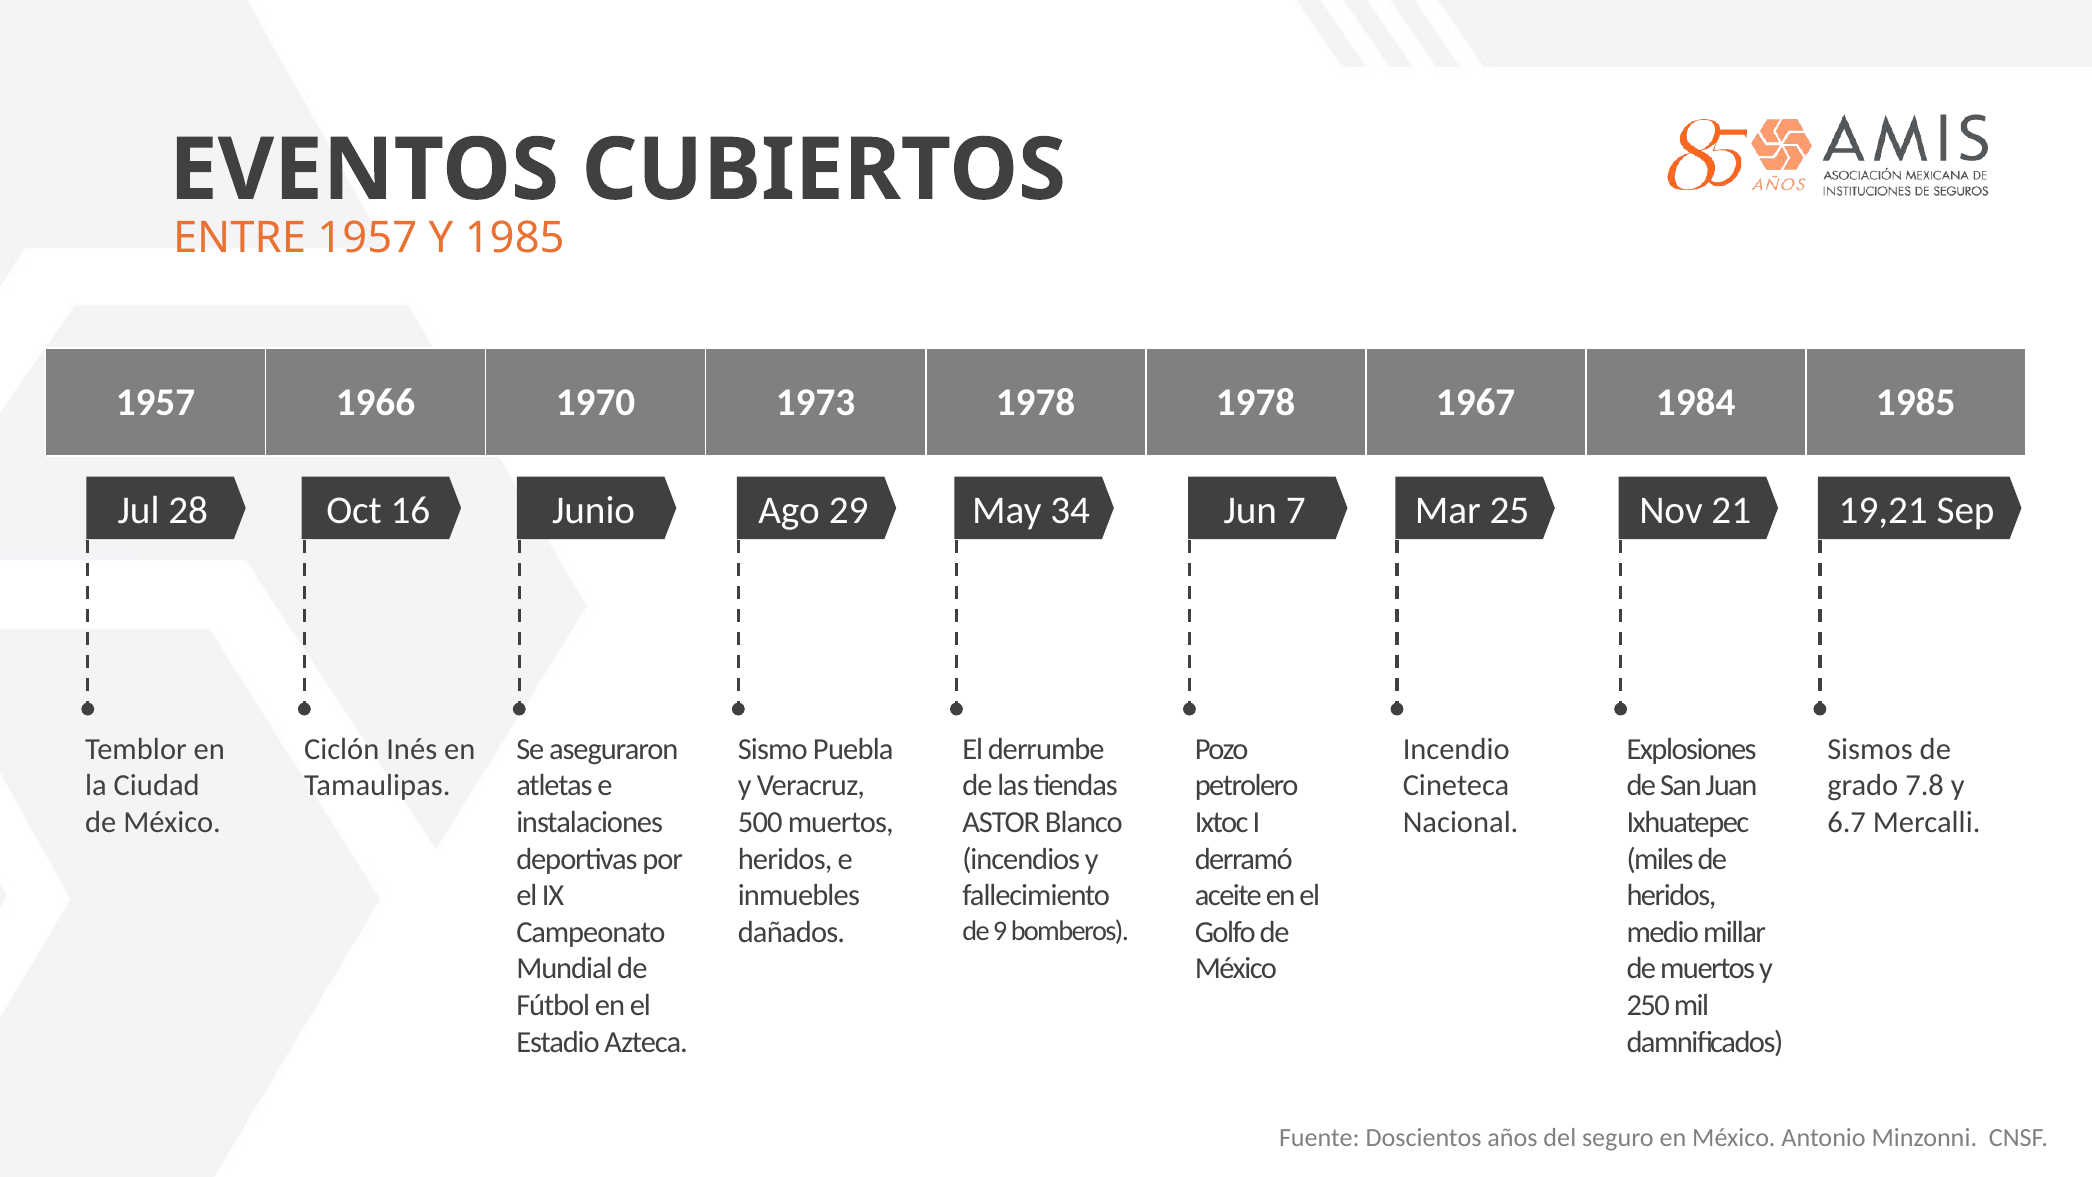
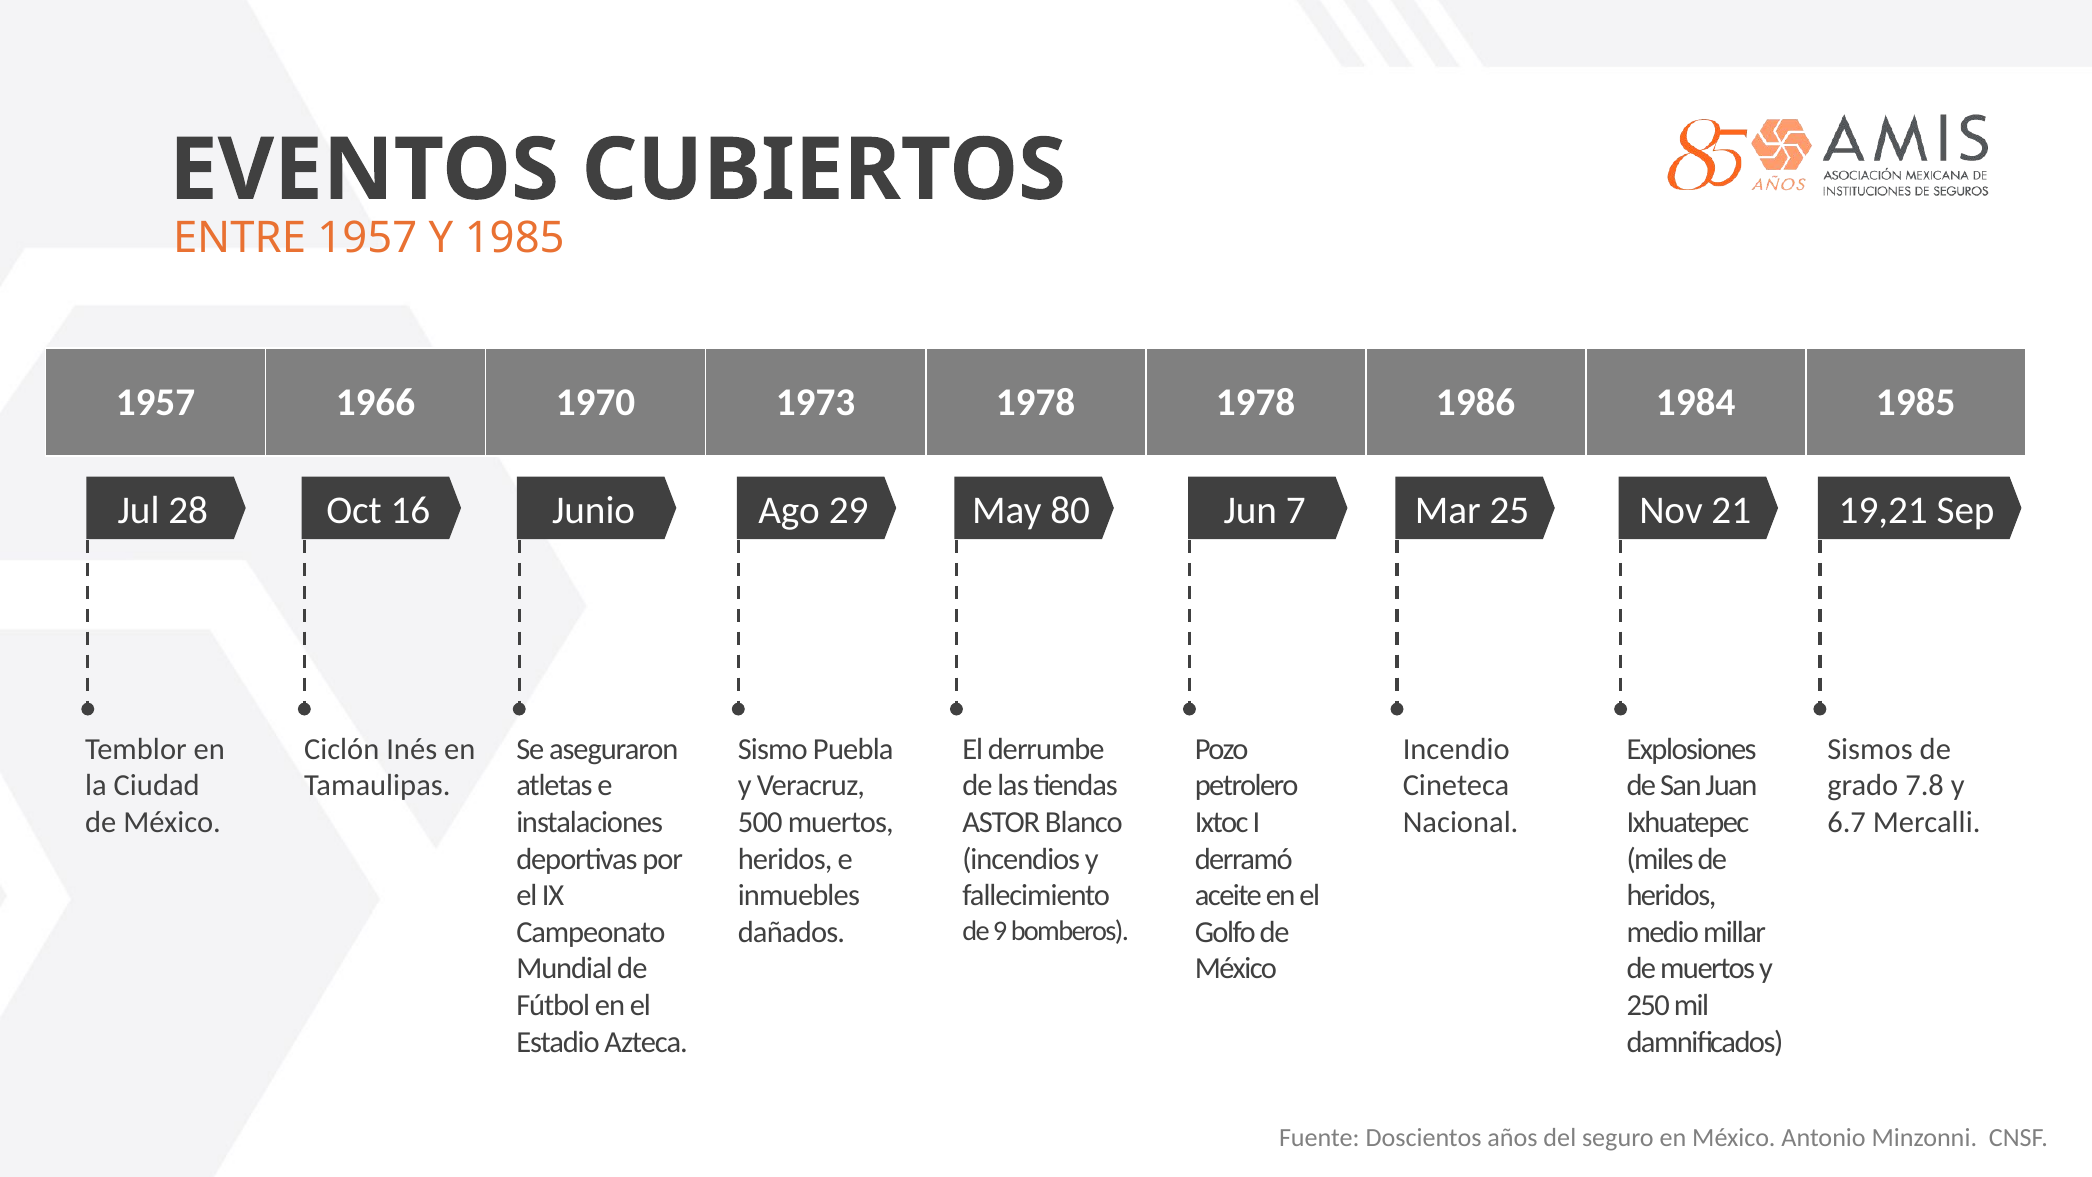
1967: 1967 -> 1986 (1476, 402)
34: 34 -> 80 (1070, 511)
